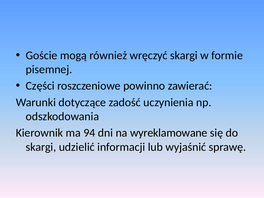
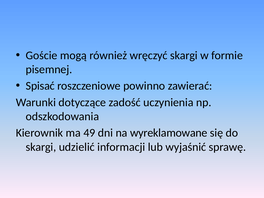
Części: Części -> Spisać (40, 86)
94: 94 -> 49 (89, 133)
